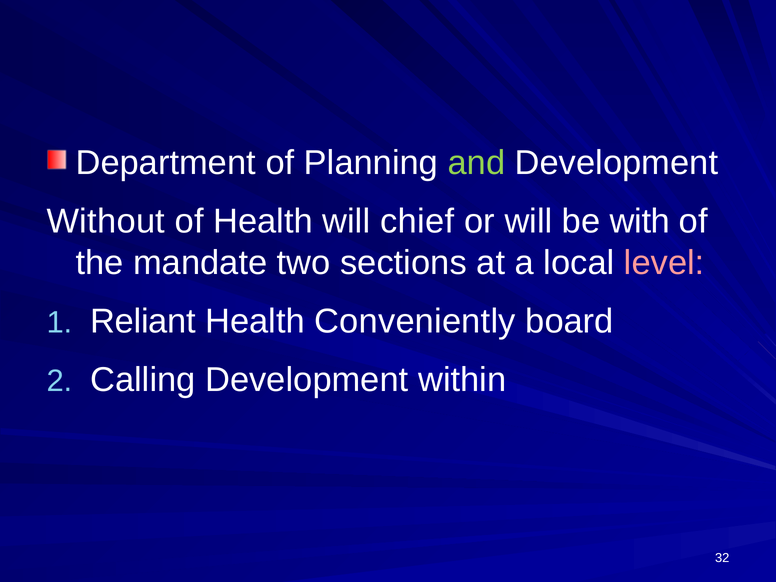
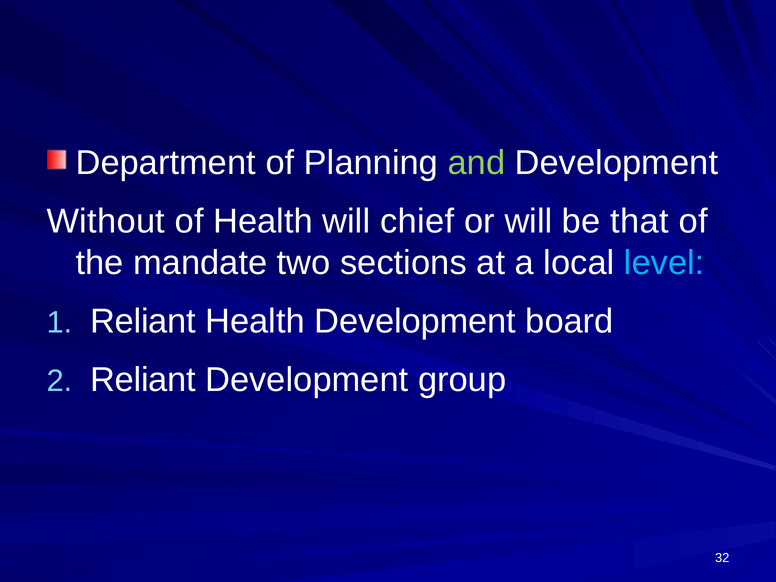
with: with -> that (639, 221)
level colour: pink -> light blue (664, 263)
Health Conveniently: Conveniently -> Development (415, 321)
Calling: Calling -> Reliant (143, 380)
within: within -> group (462, 380)
